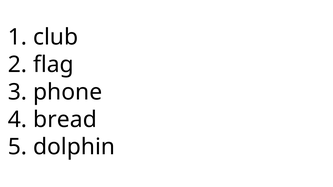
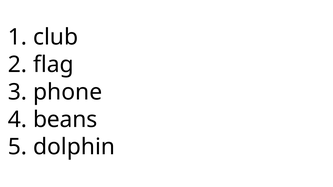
bread: bread -> beans (65, 120)
